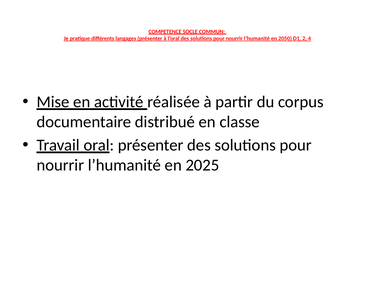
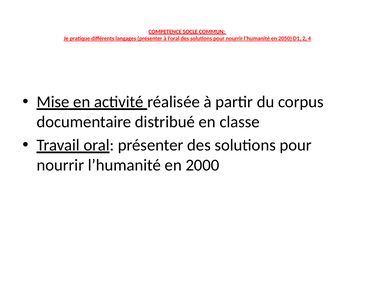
2025: 2025 -> 2000 (202, 165)
